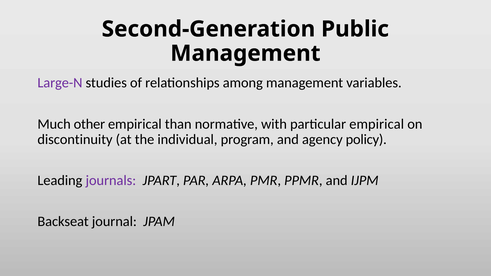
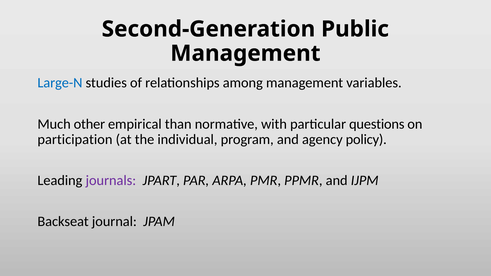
Large-N colour: purple -> blue (60, 83)
particular empirical: empirical -> questions (377, 124)
discontinuity: discontinuity -> participation (75, 140)
